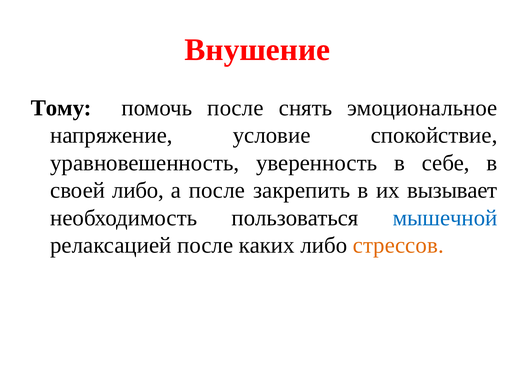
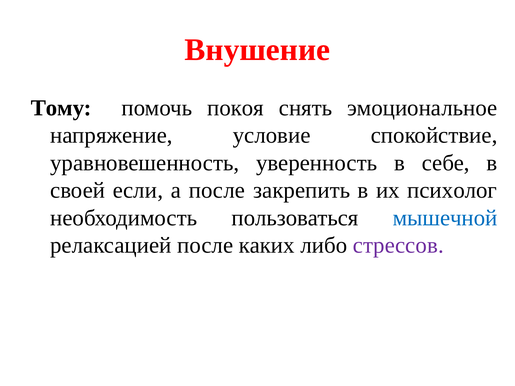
помочь после: после -> покоя (236, 108)
своей либо: либо -> если (138, 190)
вызывает: вызывает -> психолог (452, 190)
стрессов colour: orange -> purple (398, 245)
